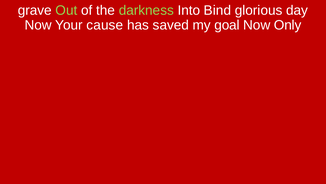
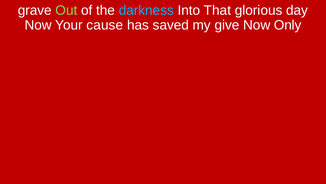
darkness colour: light green -> light blue (146, 10)
Bind: Bind -> That (217, 10)
goal: goal -> give (227, 25)
